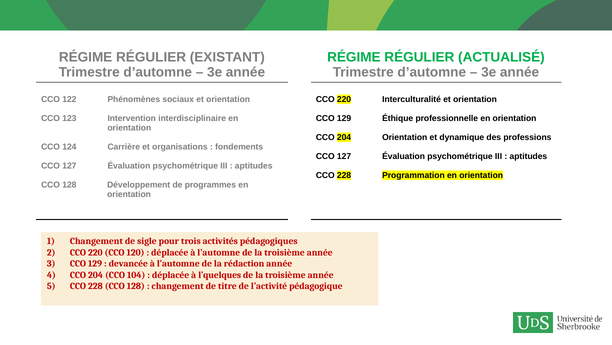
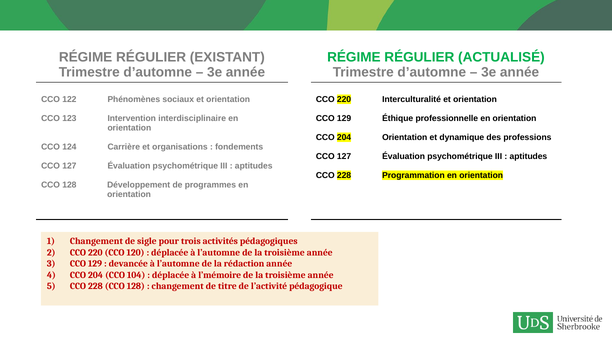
l’quelques: l’quelques -> l’mémoire (220, 274)
